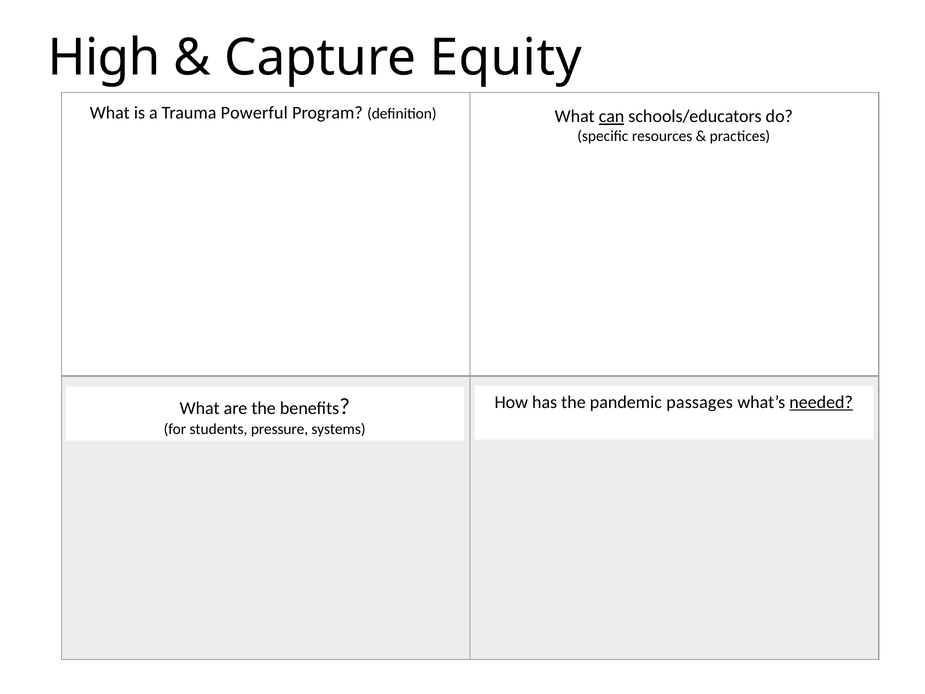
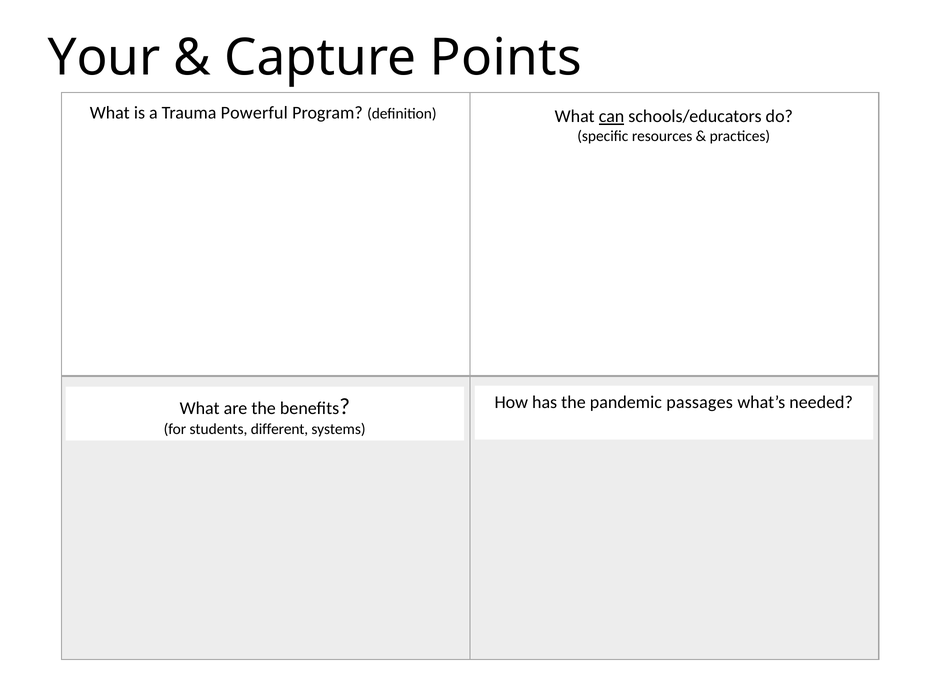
High: High -> Your (104, 58)
Equity: Equity -> Points (506, 58)
needed underline: present -> none (821, 402)
pressure: pressure -> different (280, 429)
